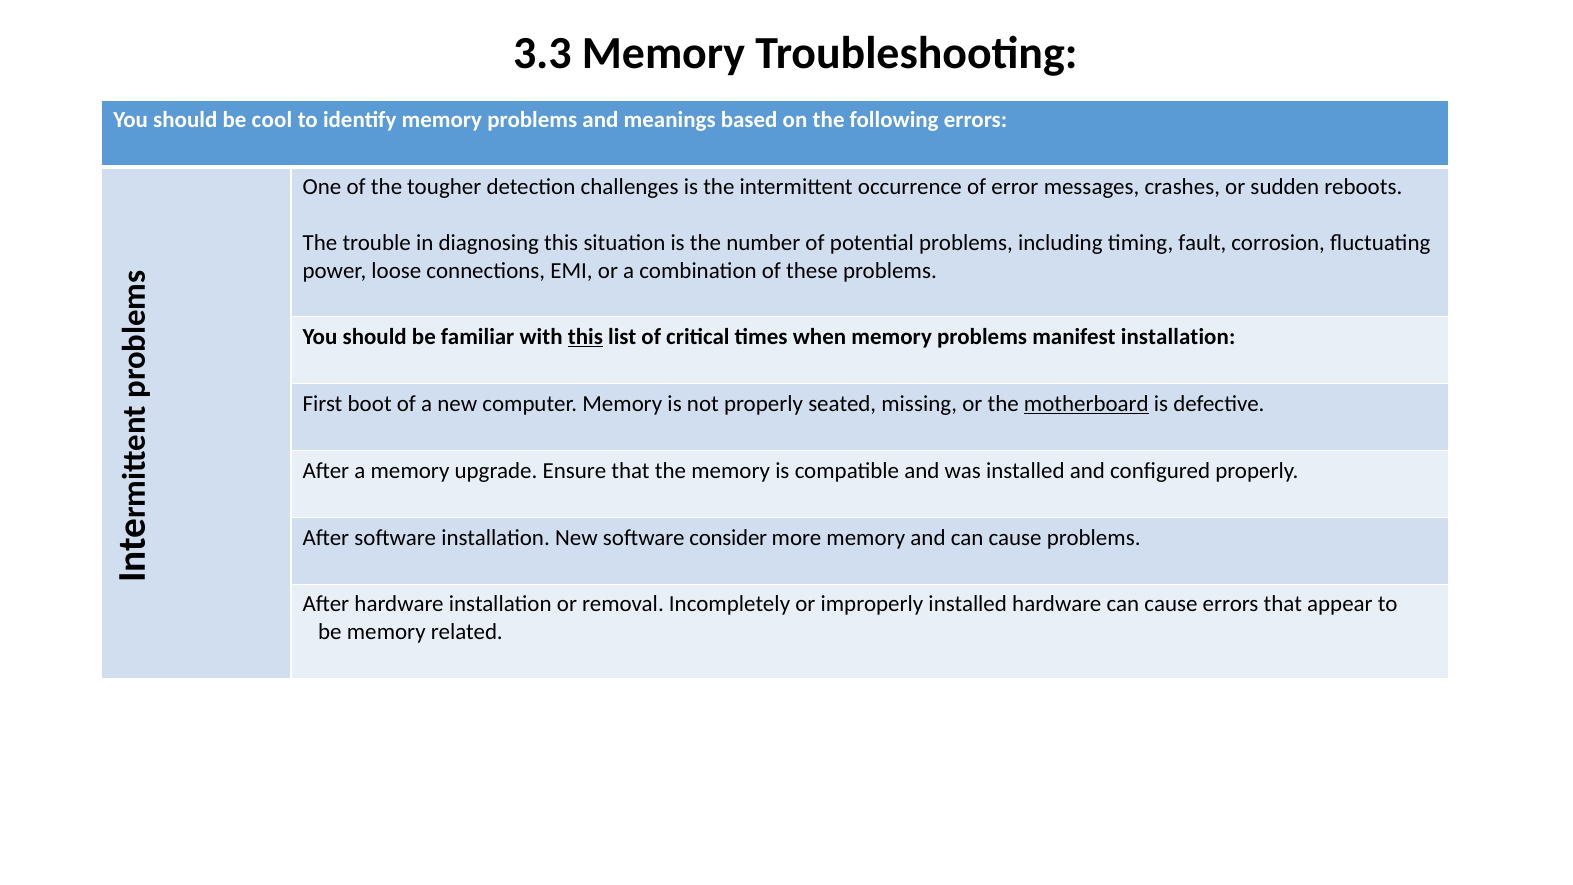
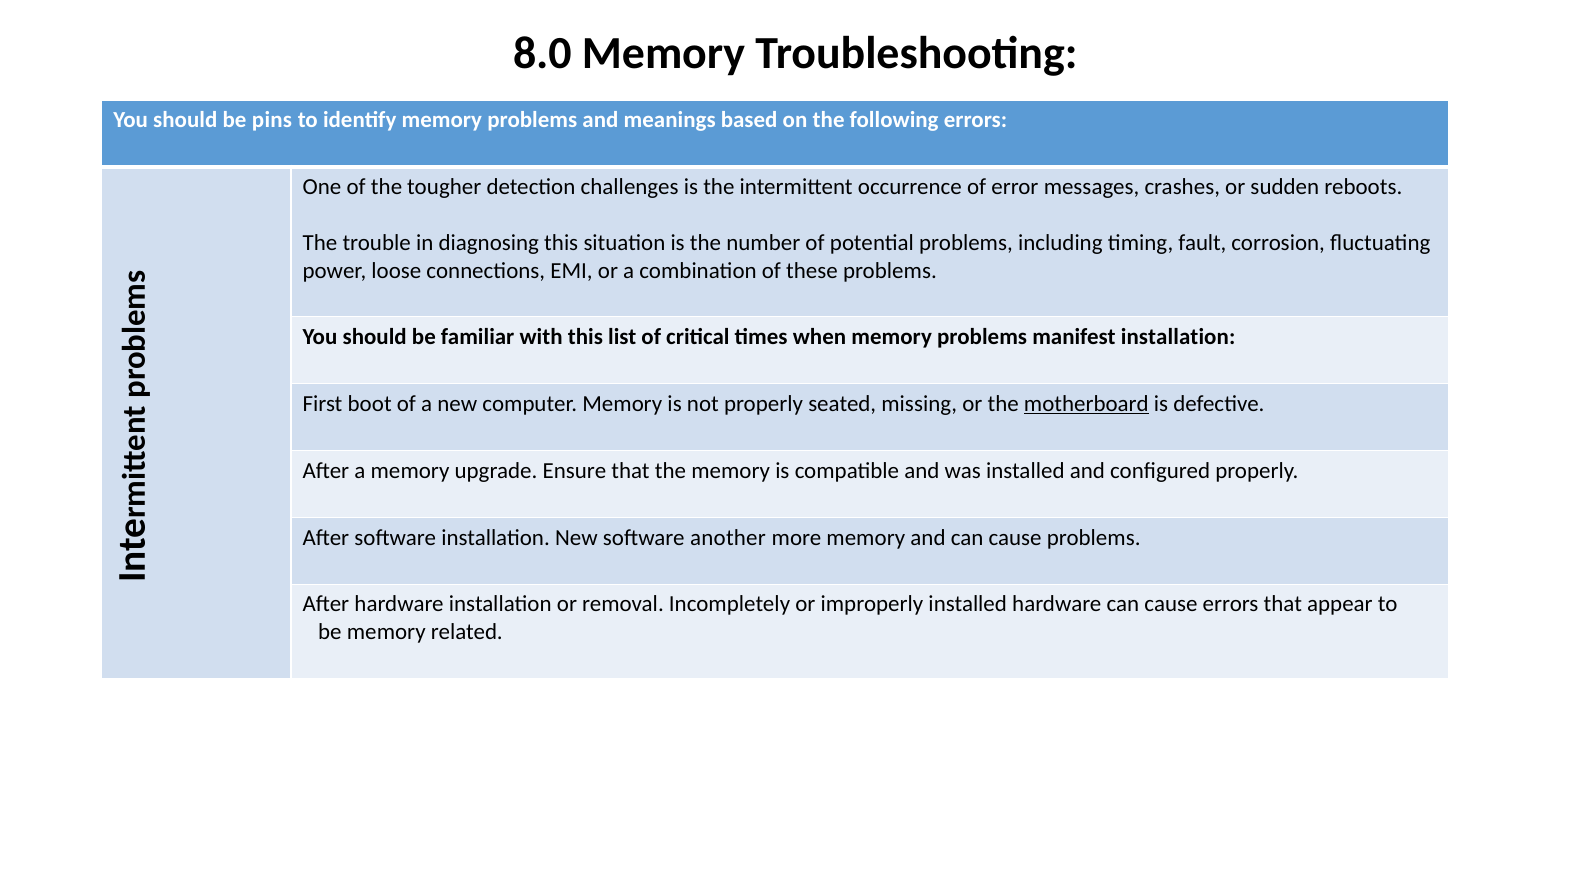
3.3: 3.3 -> 8.0 (542, 53)
cool: cool -> pins (272, 120)
this underline: present -> none (585, 337)
consider: consider -> another (728, 537)
